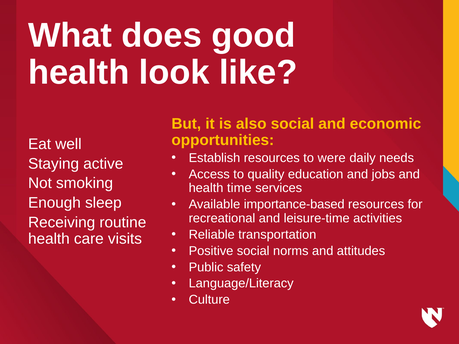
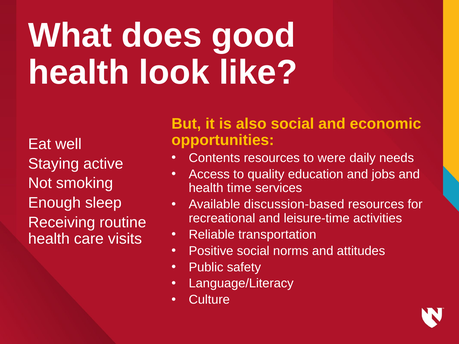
Establish: Establish -> Contents (214, 158)
importance-based: importance-based -> discussion-based (294, 205)
